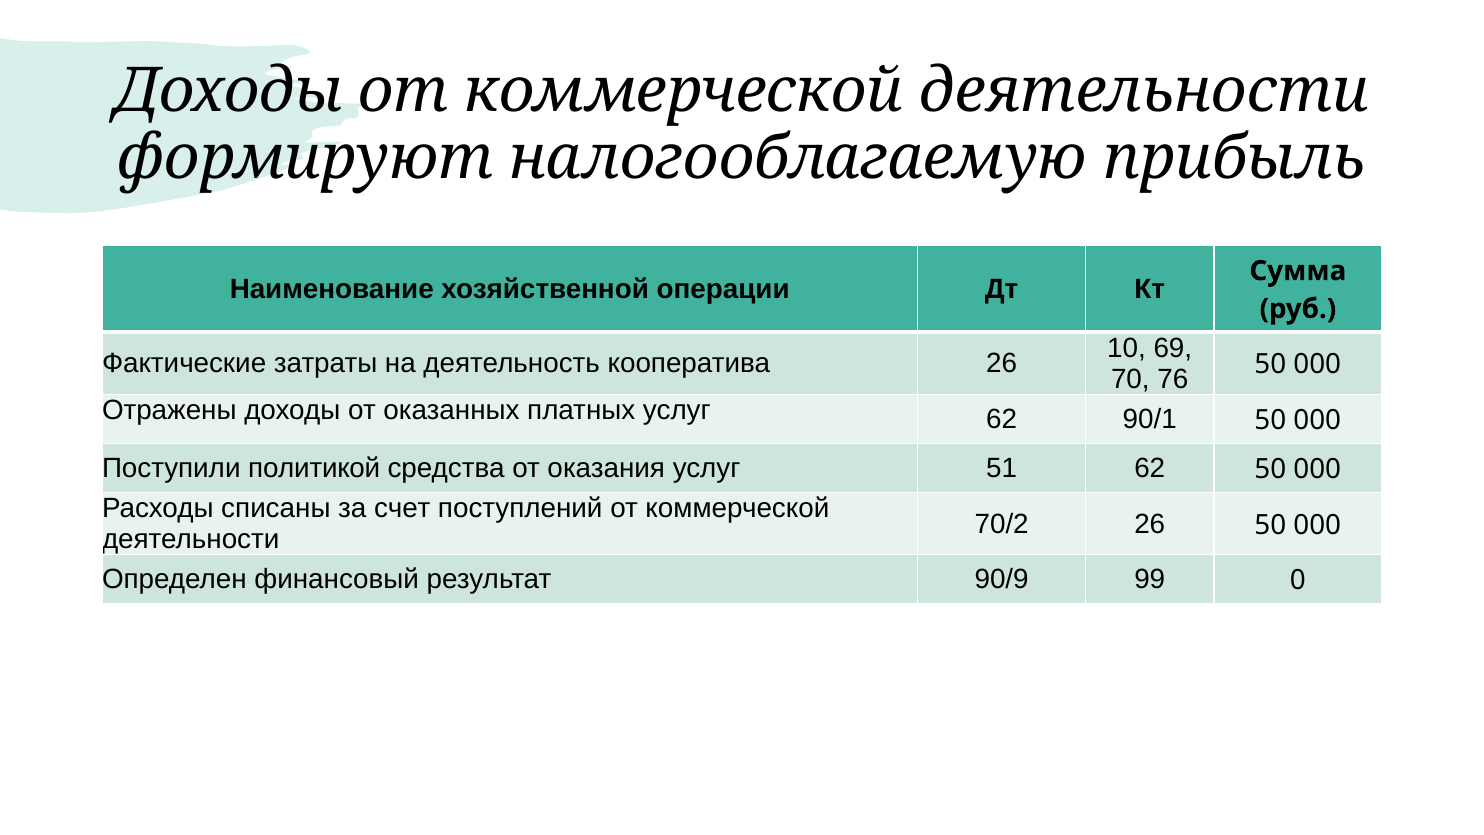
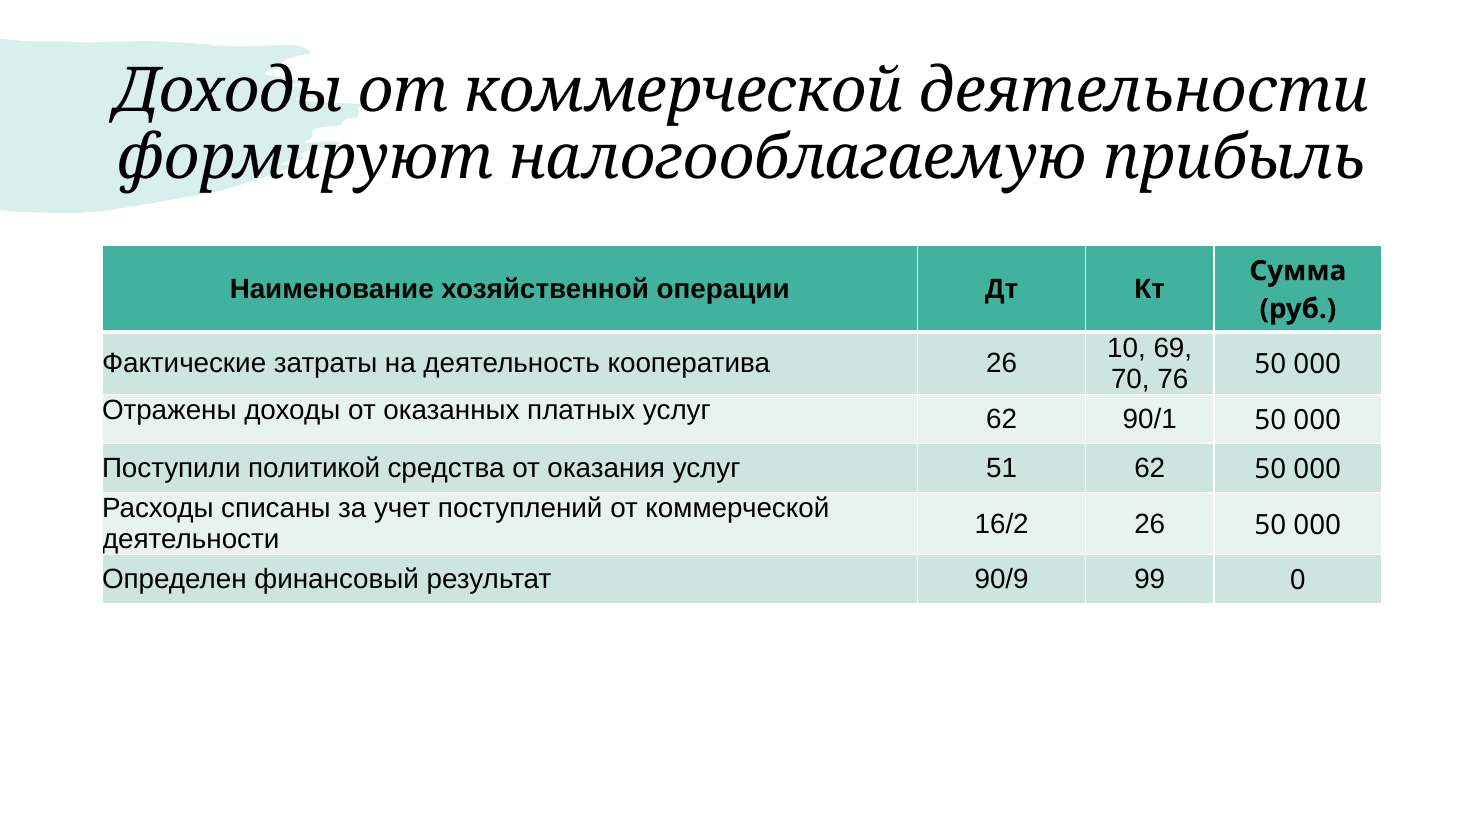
счет: счет -> учет (402, 508)
70/2: 70/2 -> 16/2 (1002, 524)
